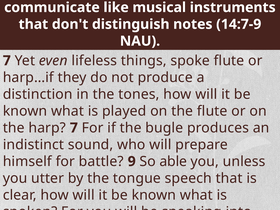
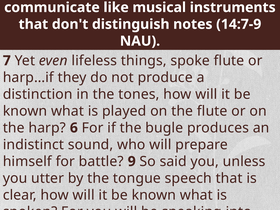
harp 7: 7 -> 6 (74, 128)
able: able -> said (173, 161)
